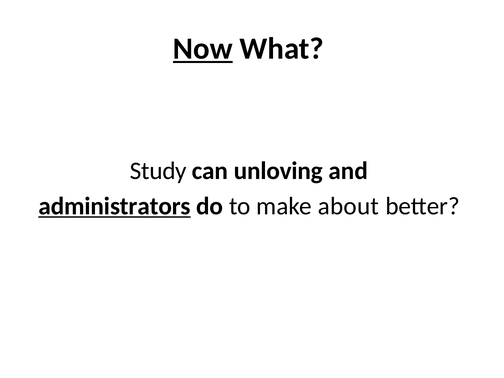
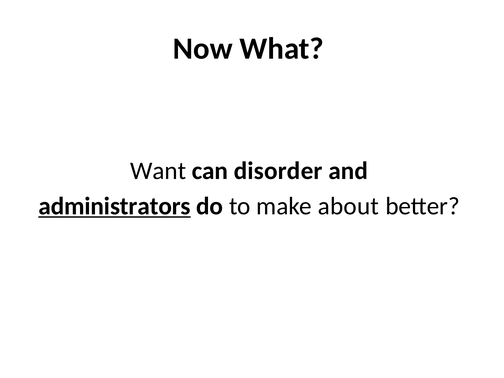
Now underline: present -> none (203, 49)
Study: Study -> Want (158, 171)
unloving: unloving -> disorder (278, 171)
